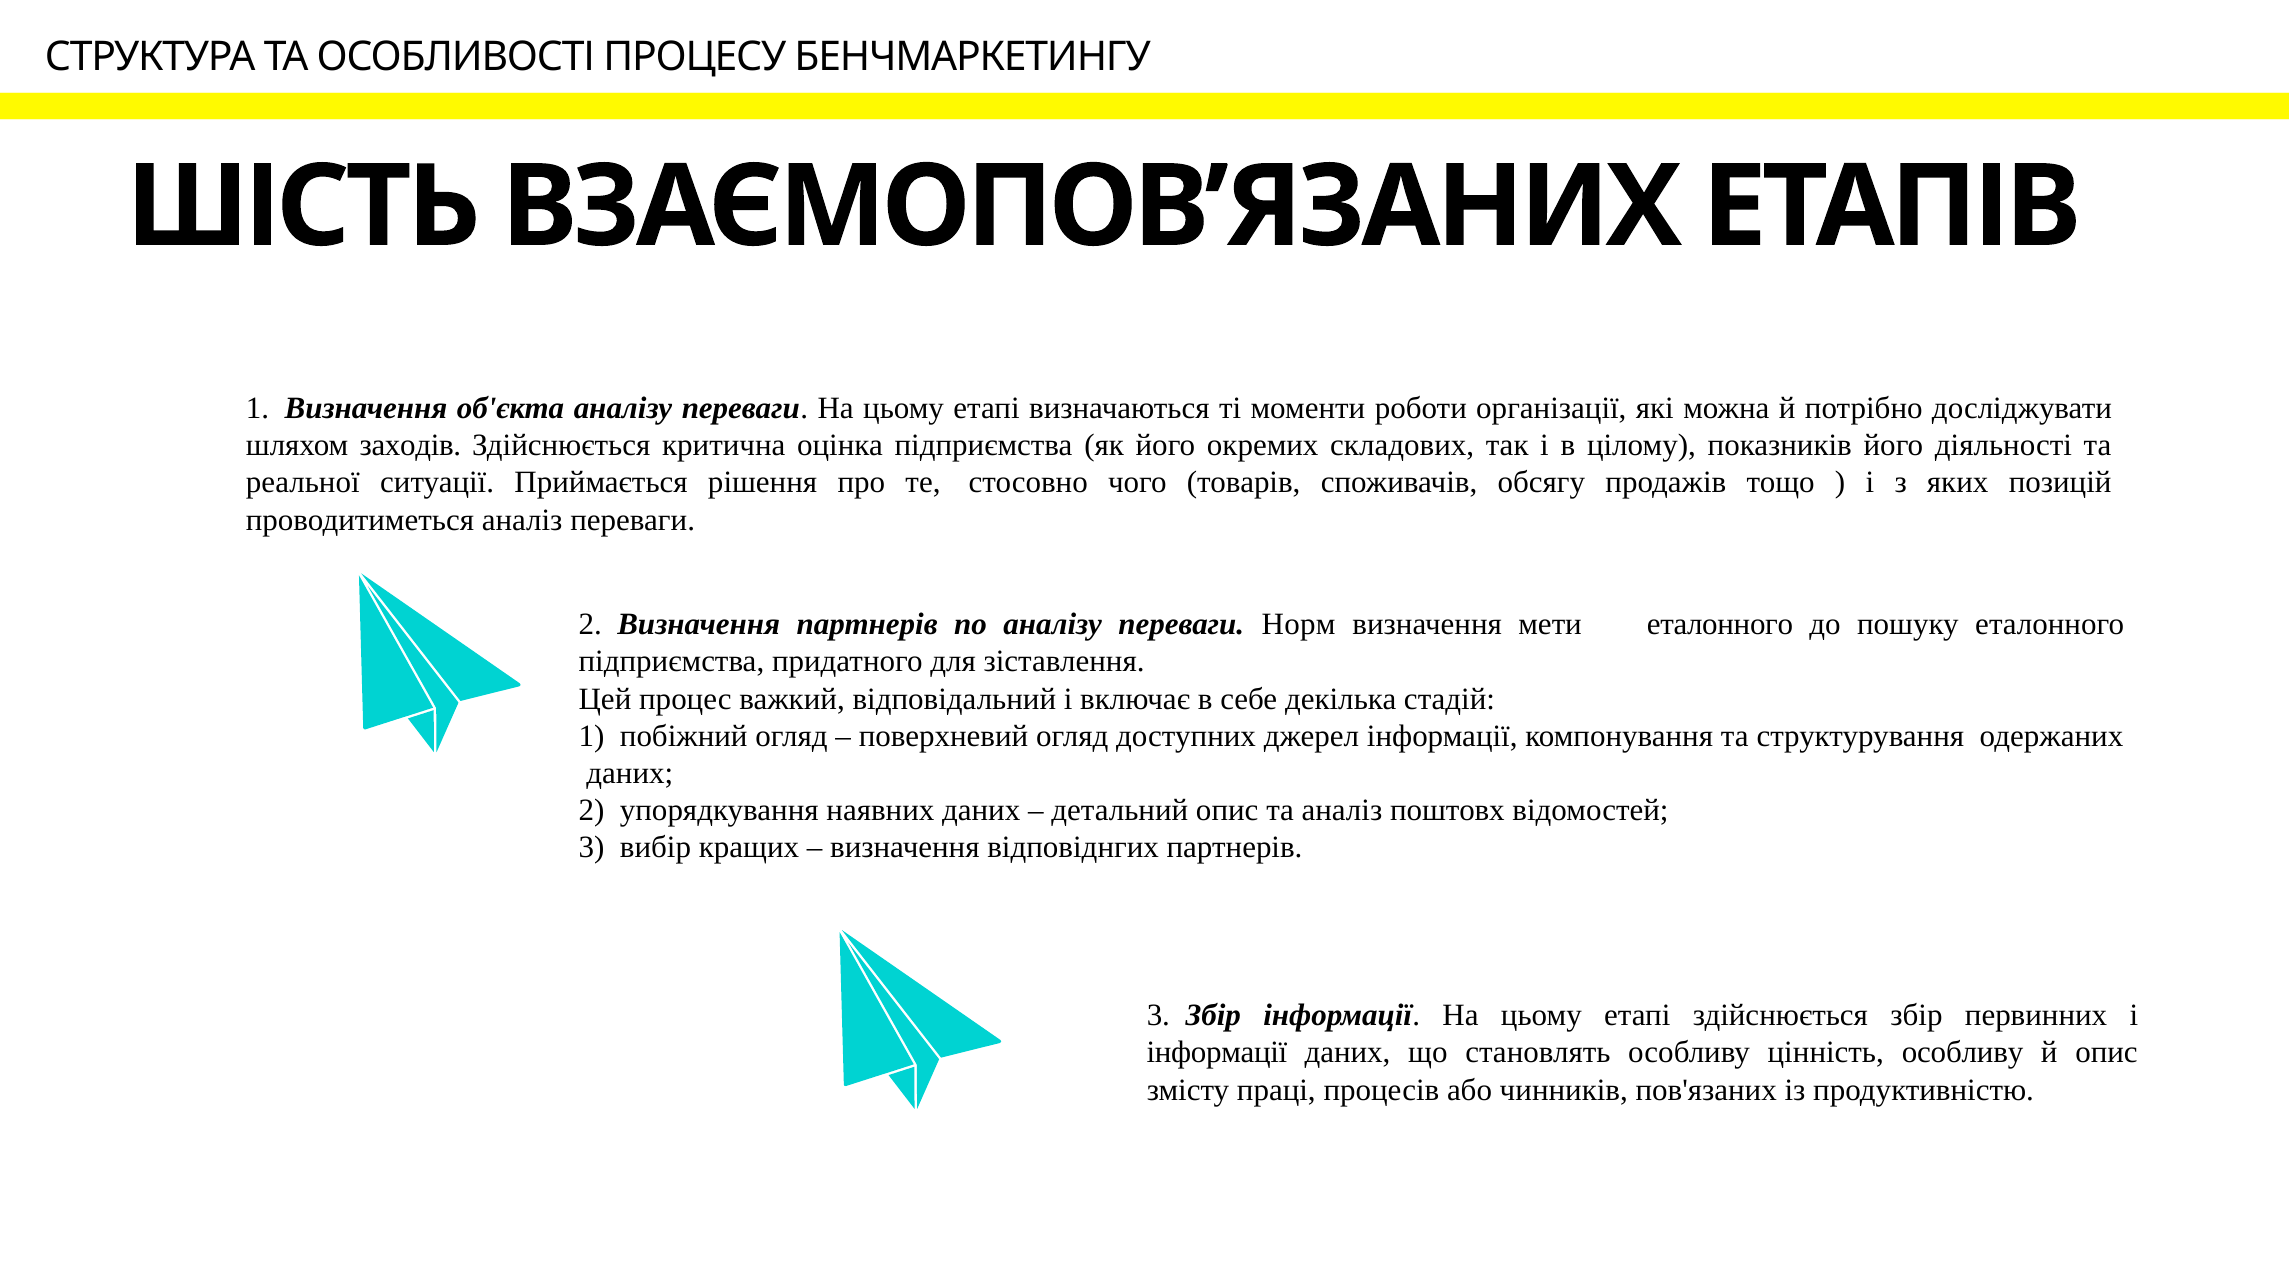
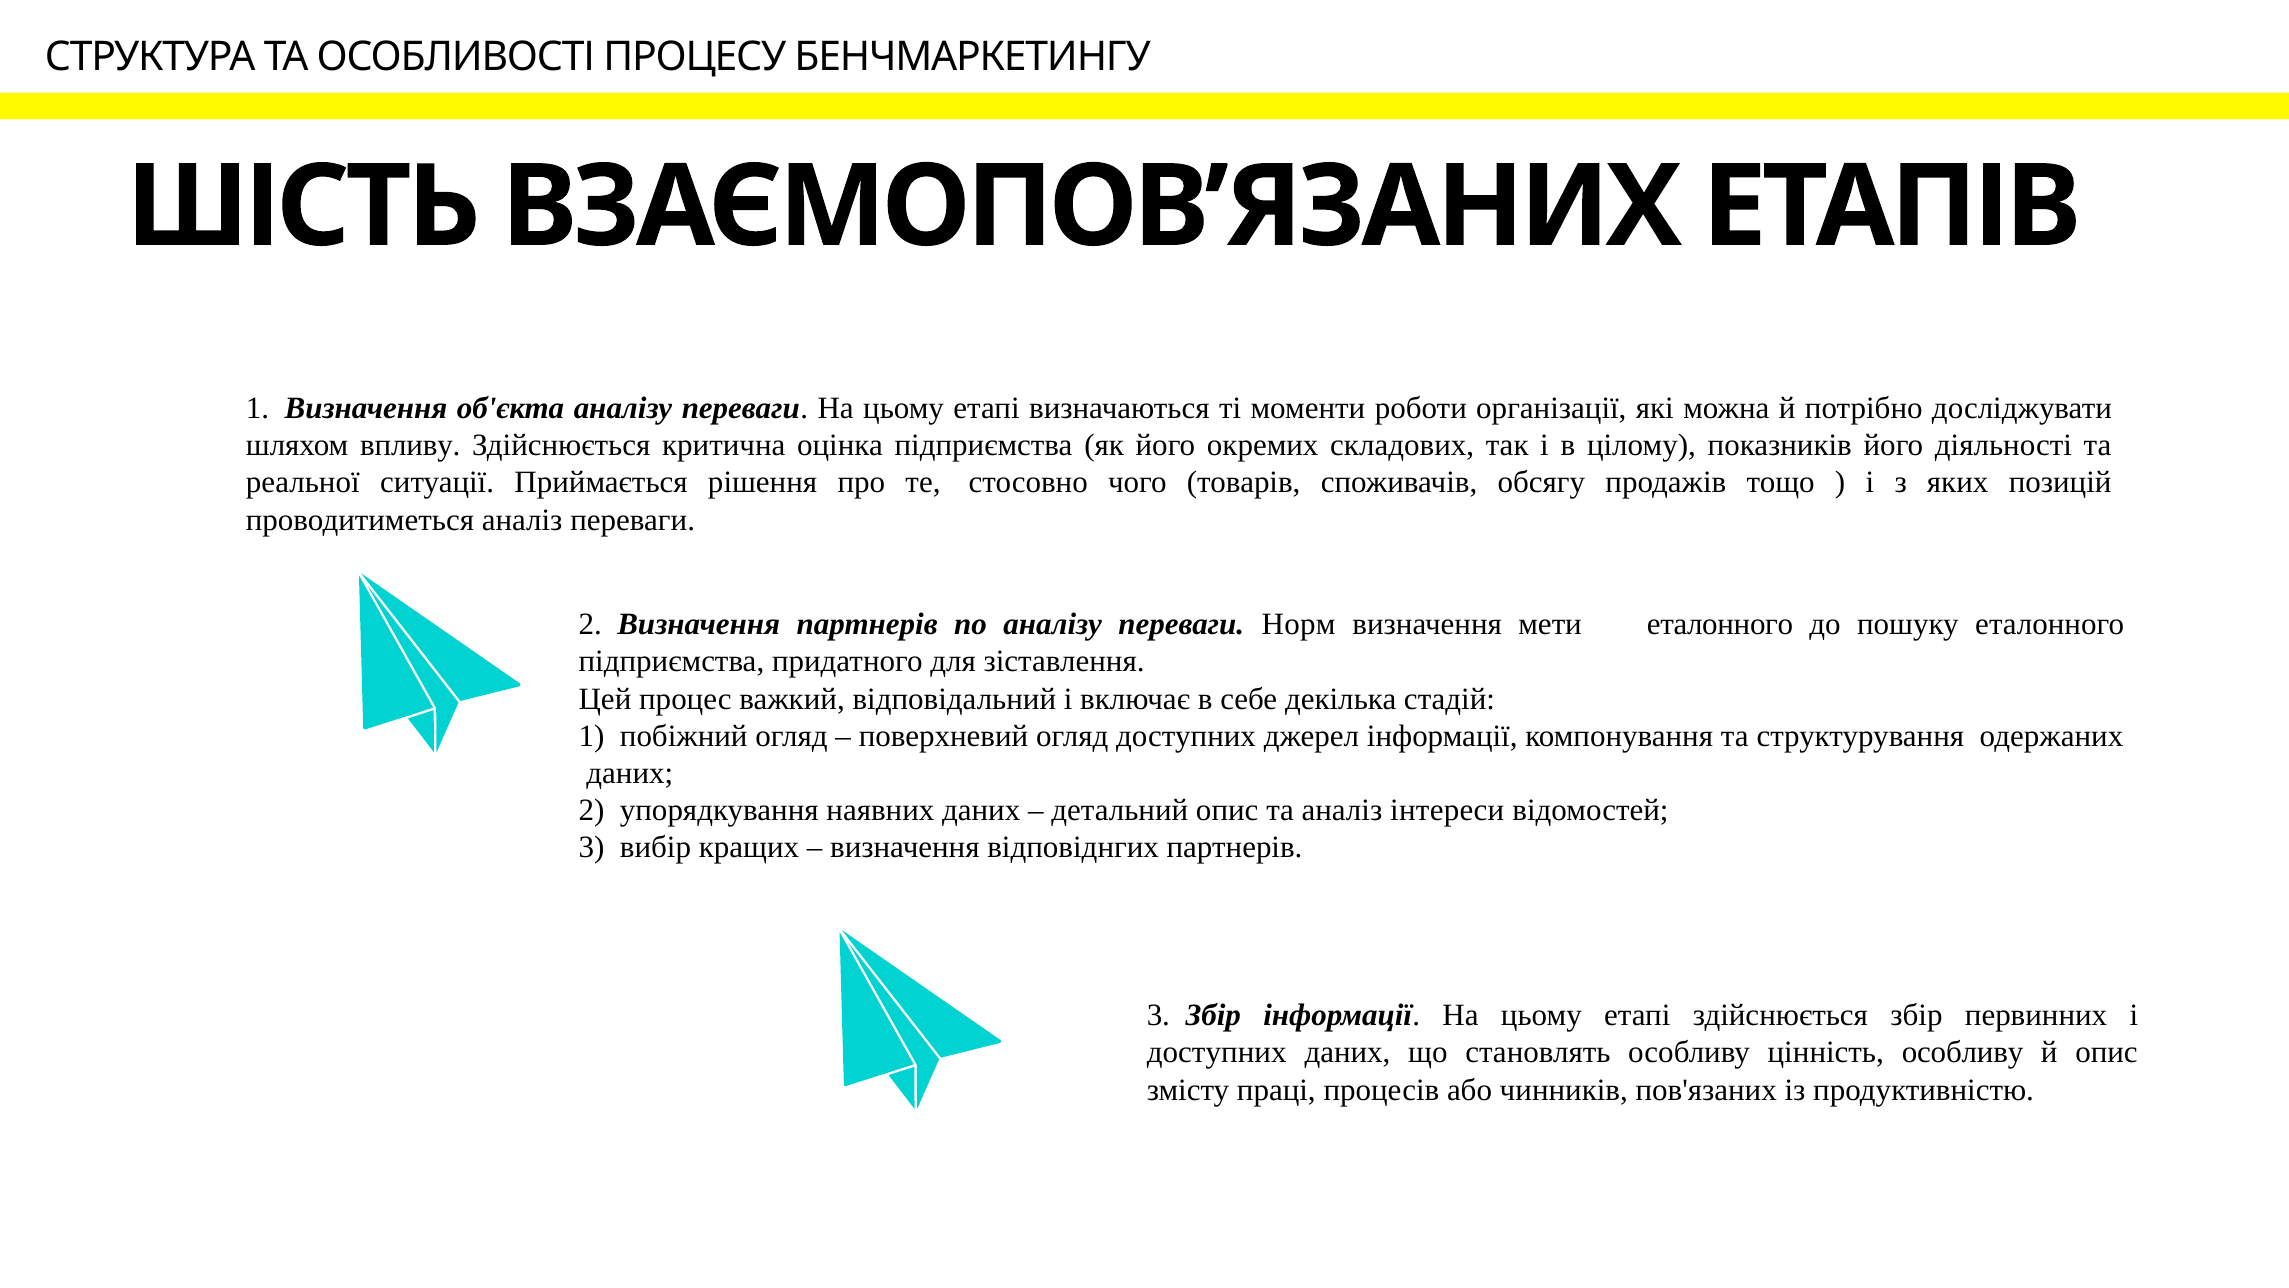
заходів: заходів -> впливу (410, 445)
поштовх: поштовх -> інтереси (1447, 810)
інформації: інформації -> доступних (1217, 1052)
